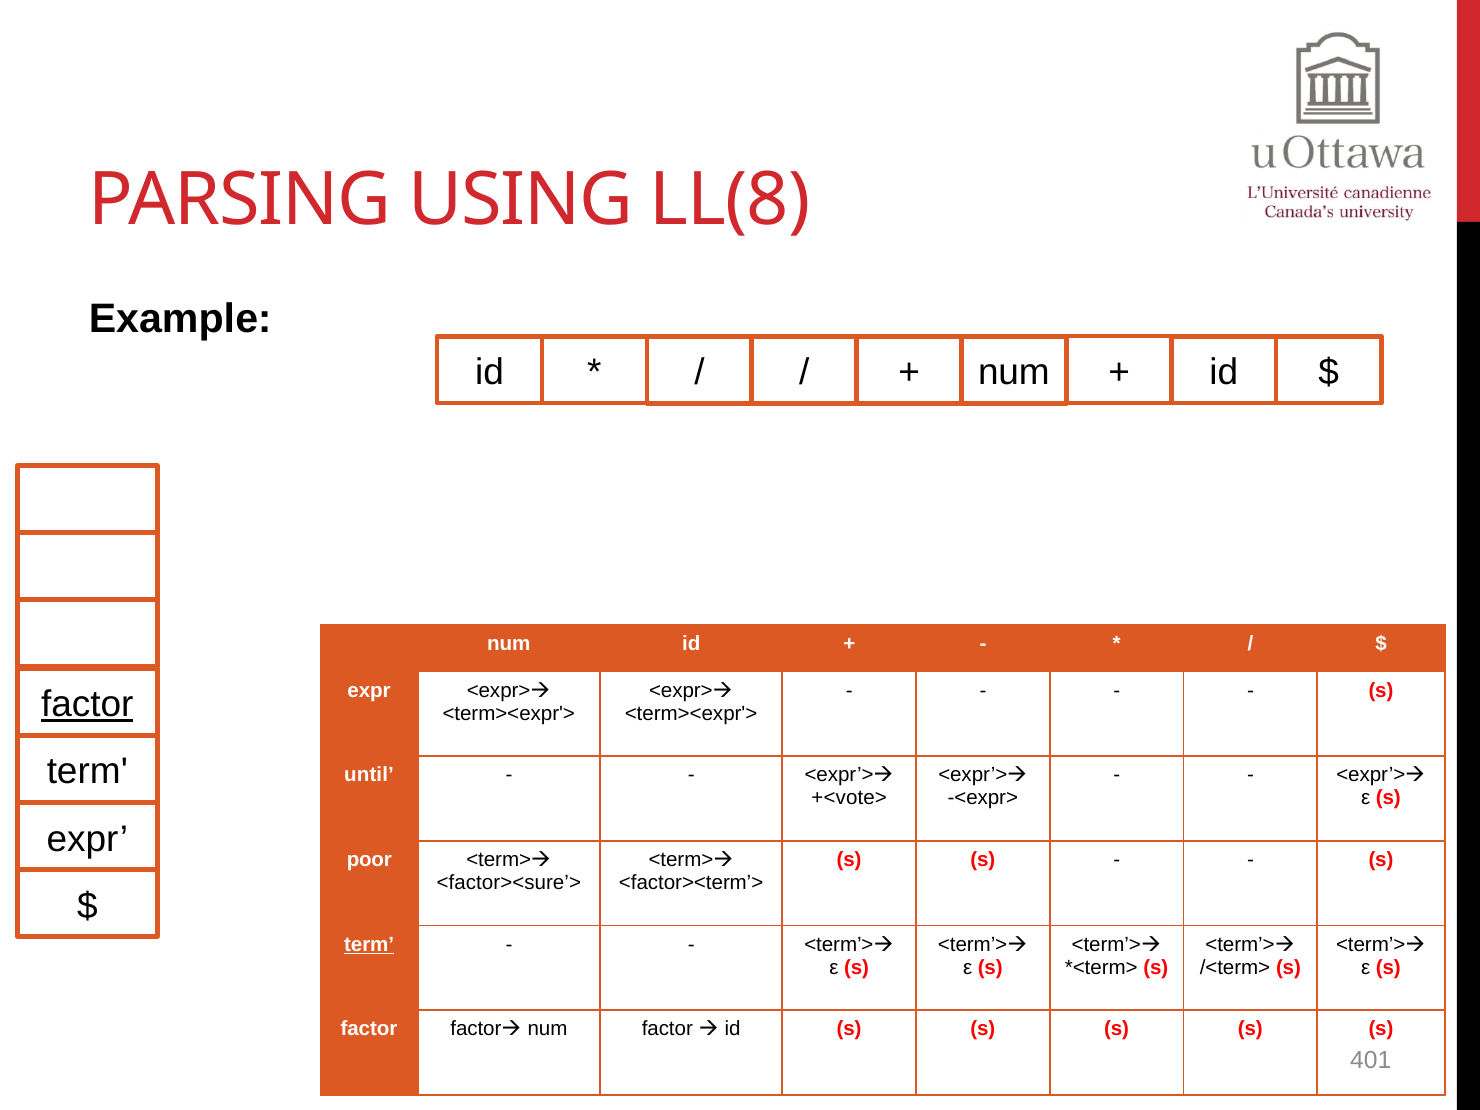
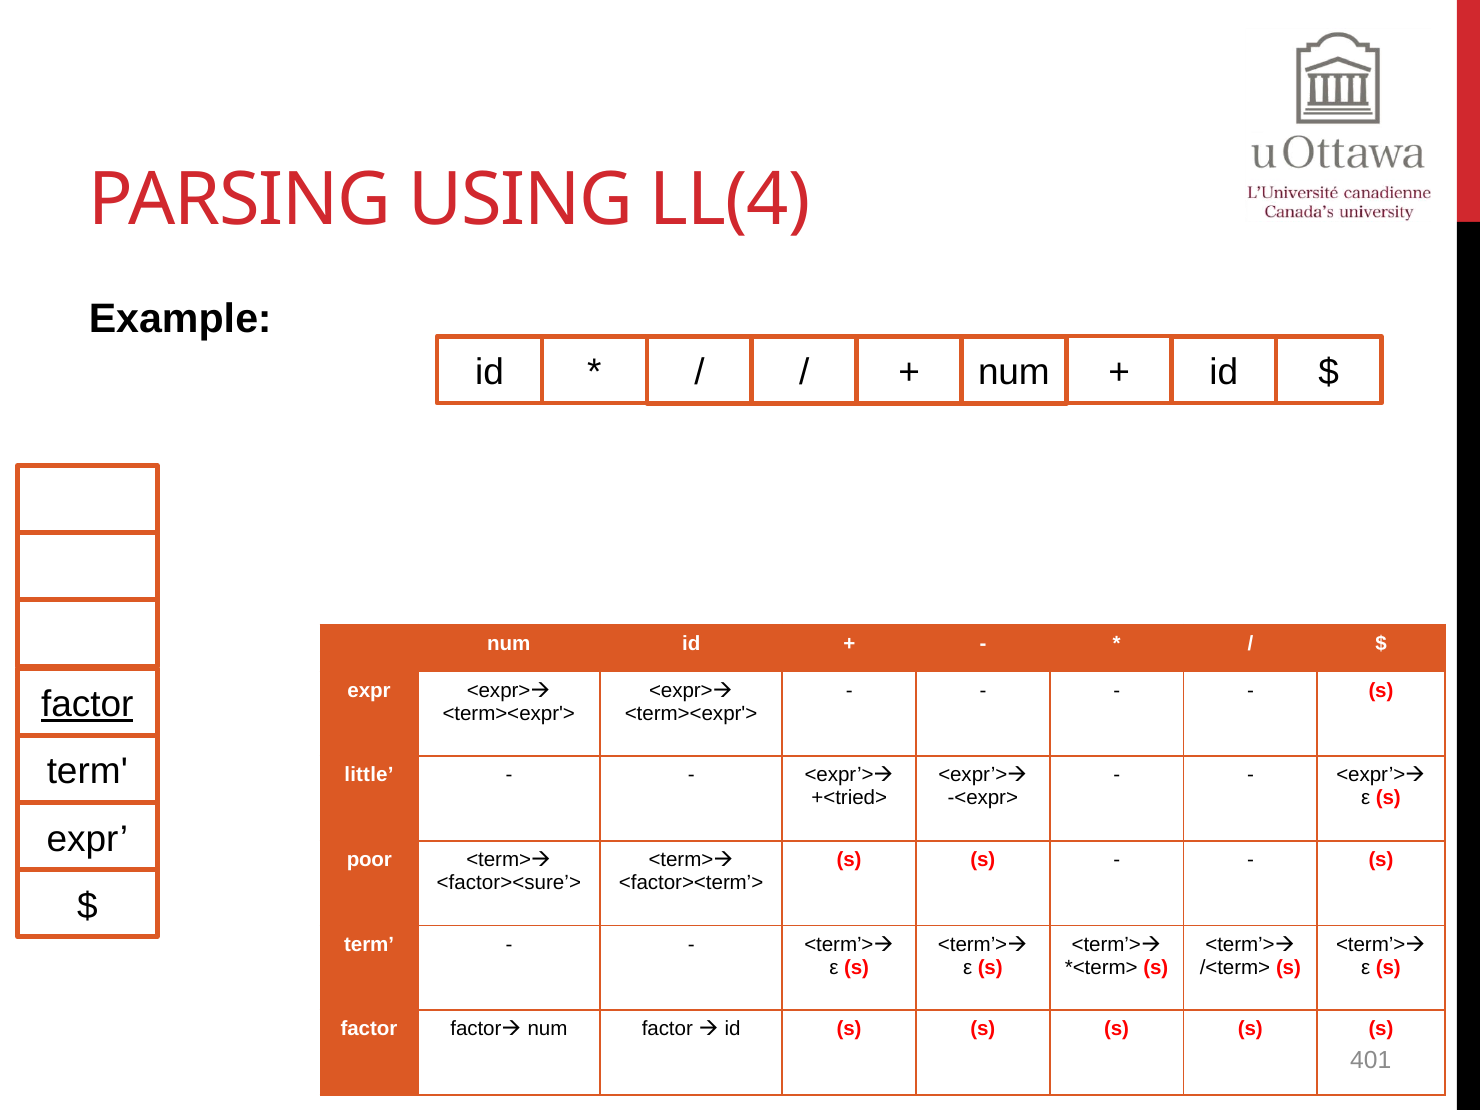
LL(8: LL(8 -> LL(4 (730, 200)
until: until -> little (369, 775)
+<vote>: +<vote> -> +<tried> (849, 798)
term underline: present -> none (369, 944)
